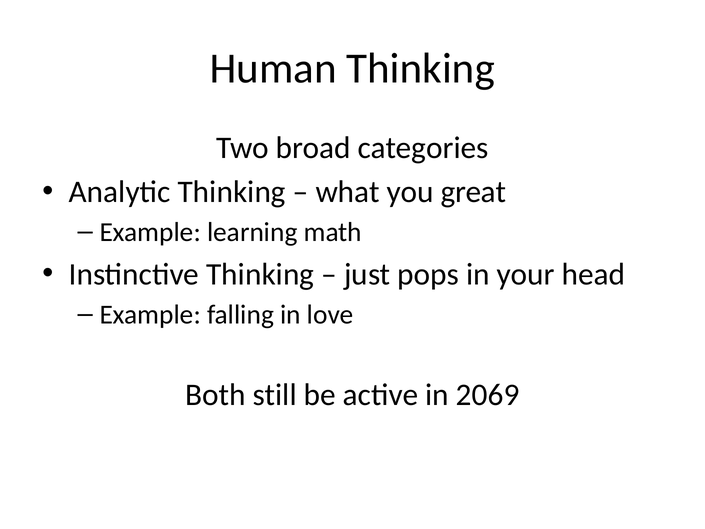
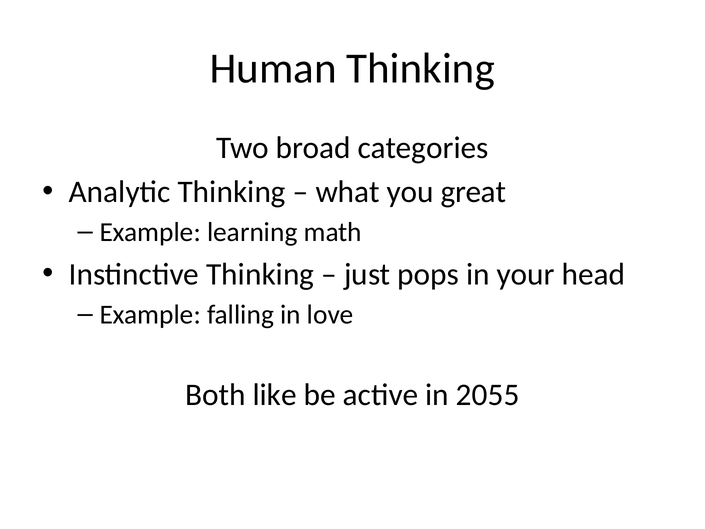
still: still -> like (275, 395)
2069: 2069 -> 2055 (488, 395)
